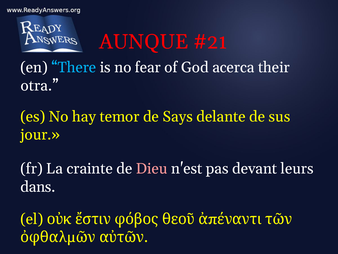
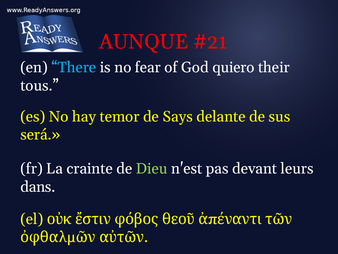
acerca: acerca -> quiero (233, 67)
otra: otra -> tous (40, 85)
jour: jour -> será (40, 134)
Dieu colour: pink -> light green (152, 168)
